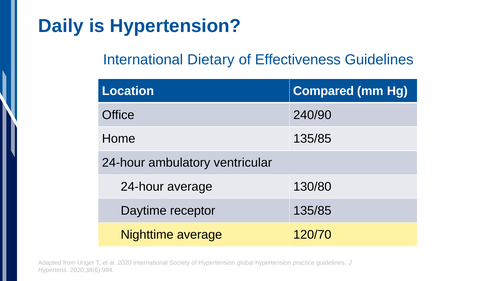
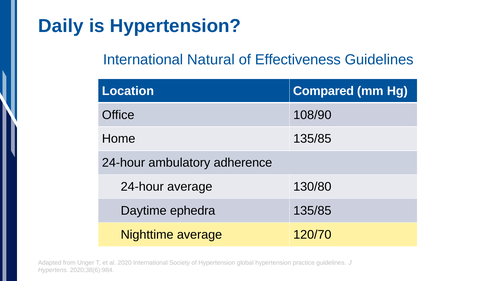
Dietary: Dietary -> Natural (211, 60)
240/90: 240/90 -> 108/90 (312, 115)
ventricular: ventricular -> adherence (243, 163)
receptor: receptor -> ephedra (193, 211)
